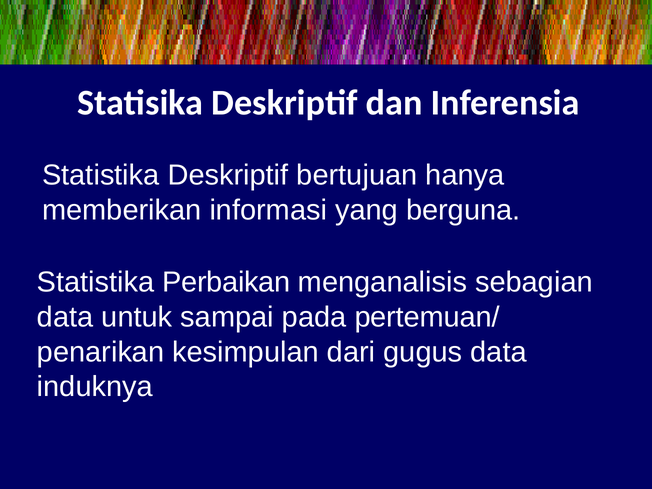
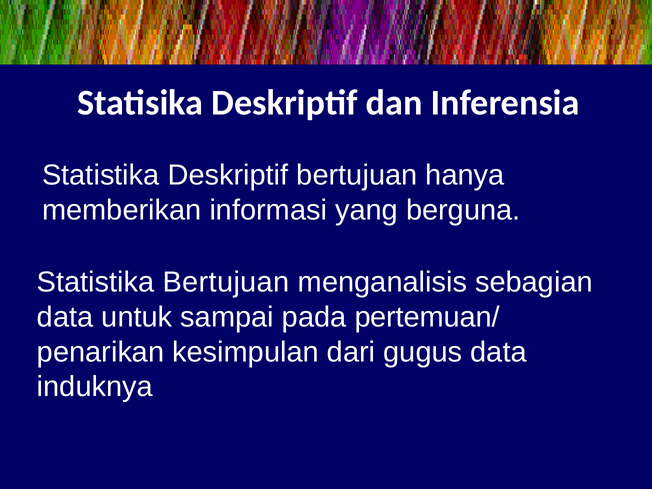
Statistika Perbaikan: Perbaikan -> Bertujuan (226, 282)
